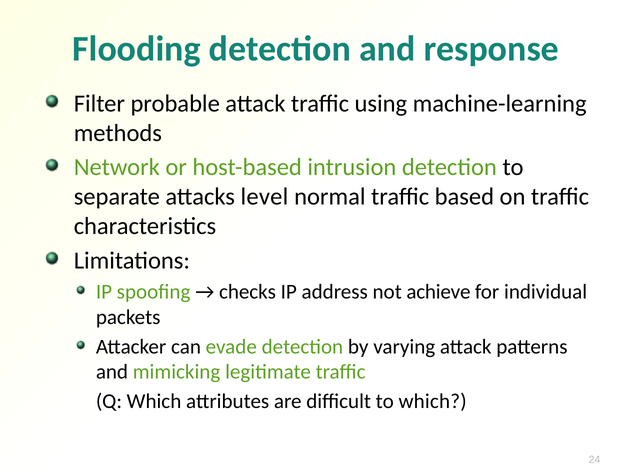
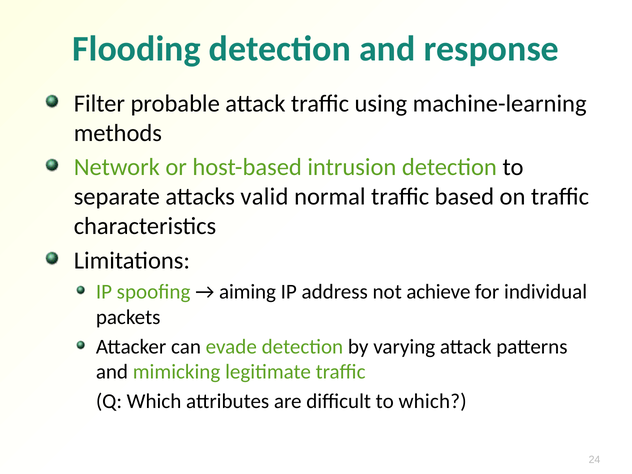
level: level -> valid (264, 197)
checks: checks -> aiming (248, 292)
